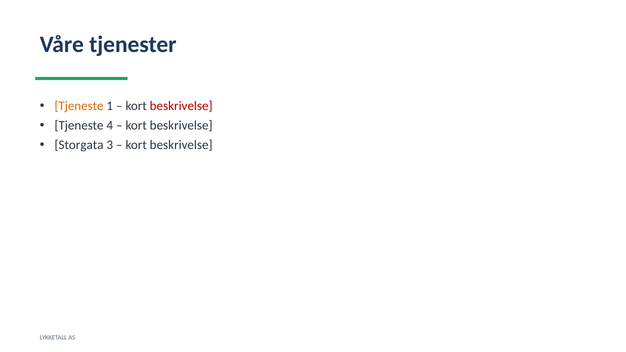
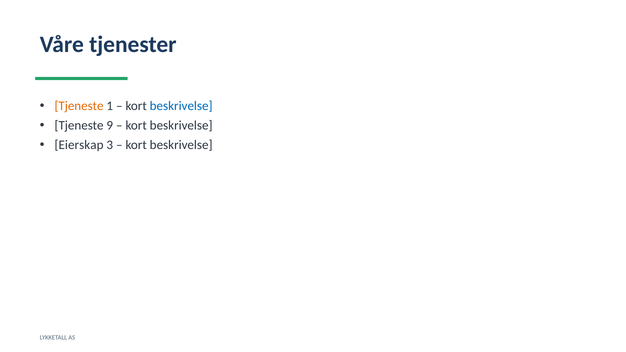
beskrivelse colour: red -> blue (181, 106)
4: 4 -> 9 (110, 126)
Storgata: Storgata -> Eierskap (79, 145)
